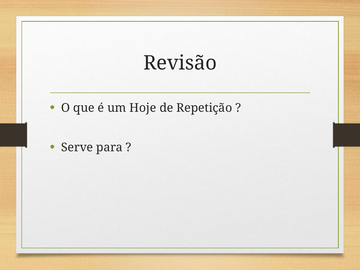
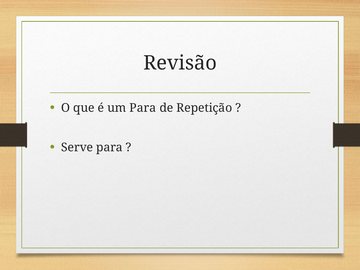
um Hoje: Hoje -> Para (143, 108)
